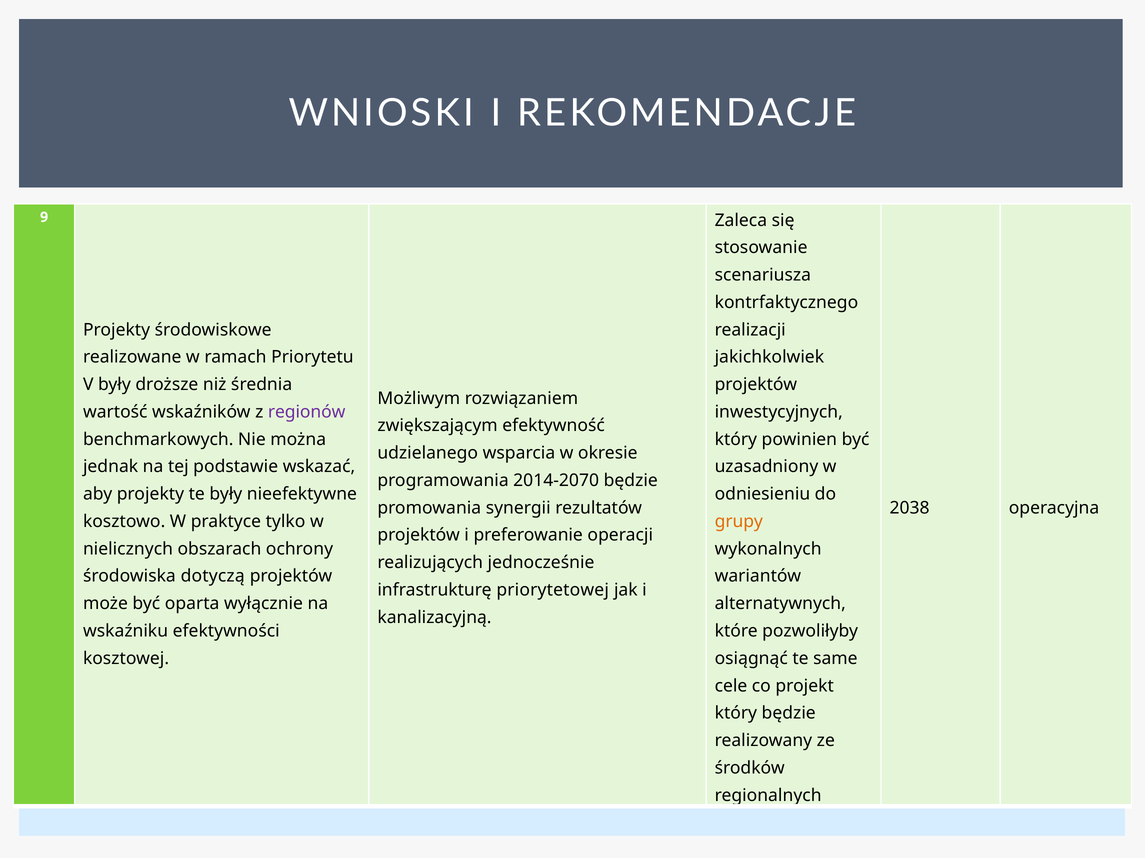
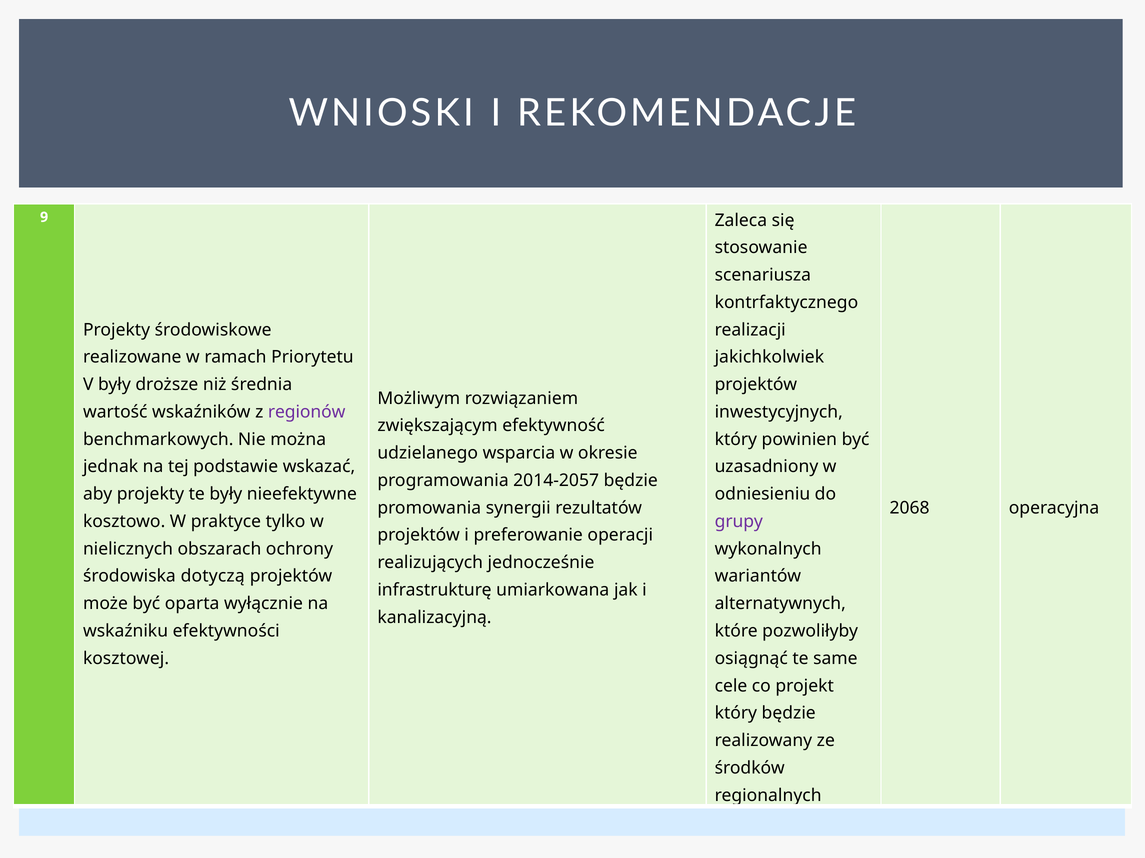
2014-2070: 2014-2070 -> 2014-2057 (556, 481)
2038: 2038 -> 2068 (910, 508)
grupy colour: orange -> purple (739, 522)
priorytetowej: priorytetowej -> umiarkowana (553, 590)
